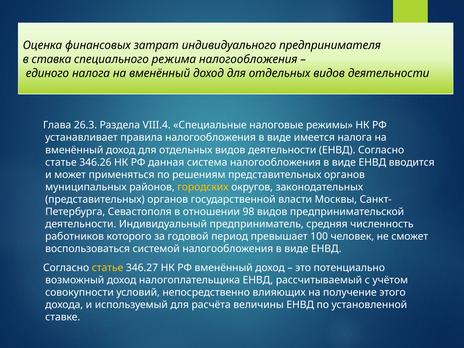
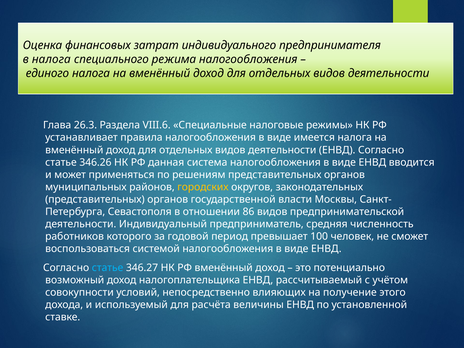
в ставка: ставка -> налога (51, 59)
VIII.4: VIII.4 -> VIII.6 (157, 125)
98: 98 -> 86 (248, 212)
статье colour: yellow -> light blue (108, 268)
